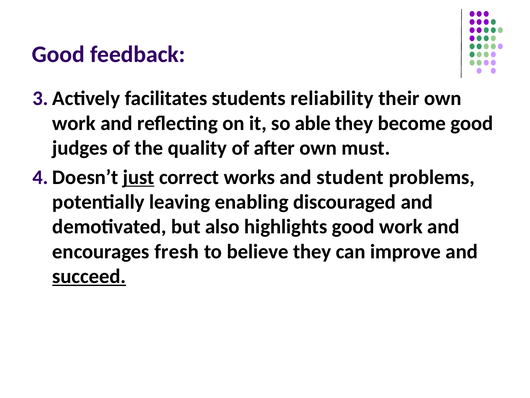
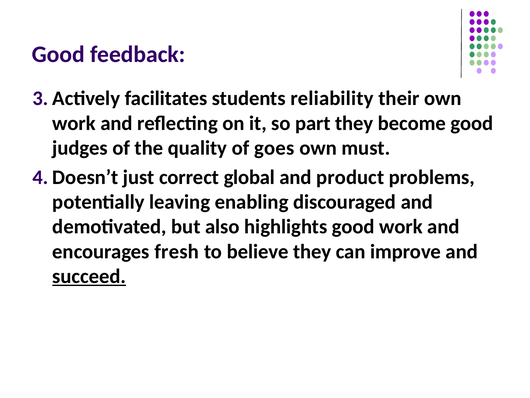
able: able -> part (313, 123)
after: after -> goes (274, 148)
just underline: present -> none (139, 177)
works: works -> global (249, 177)
student: student -> product (350, 177)
